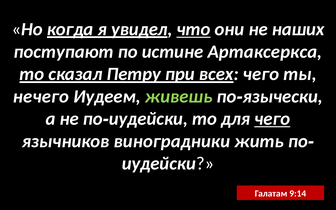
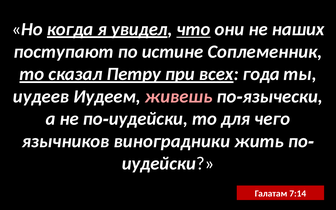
Артаксеркса: Артаксеркса -> Соплеменник (265, 52)
всех чего: чего -> года (261, 74)
нечего: нечего -> иудеев (41, 96)
живешь colour: light green -> pink (179, 96)
чего underline: present -> none (272, 119)
9:14: 9:14 -> 7:14 (298, 193)
